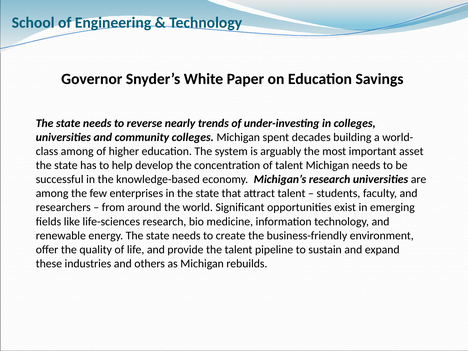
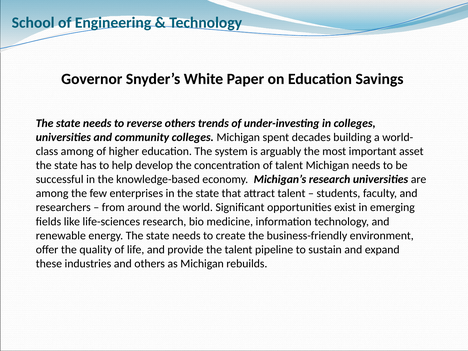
reverse nearly: nearly -> others (180, 123)
